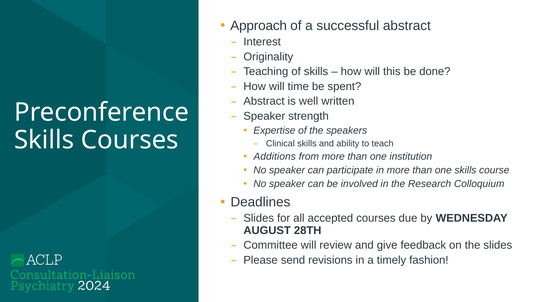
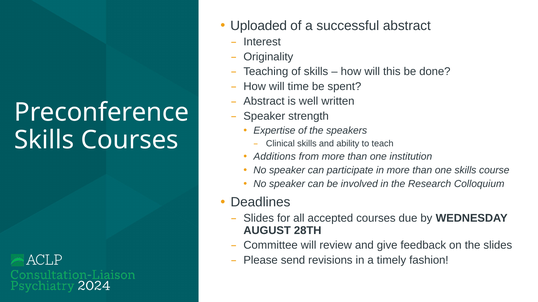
Approach: Approach -> Uploaded (259, 26)
